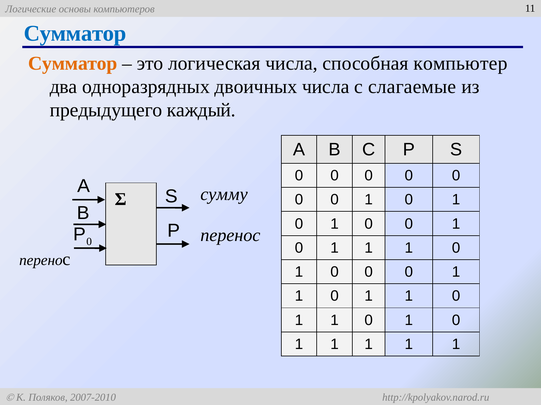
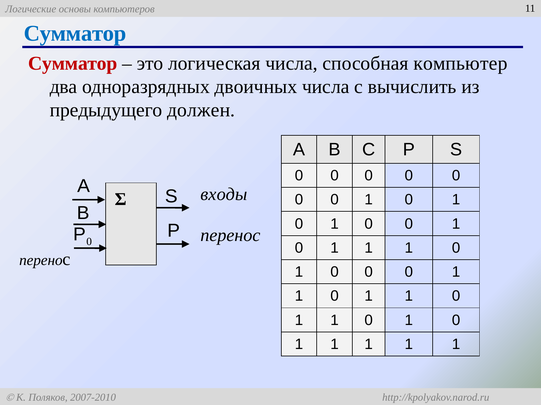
Сумматор colour: orange -> red (73, 63)
слагаемые: слагаемые -> вычислить (412, 87)
каждый: каждый -> должен (201, 110)
сумму: сумму -> входы (224, 195)
